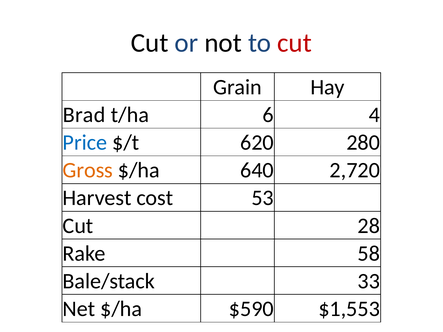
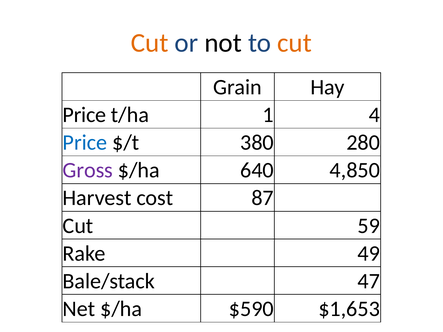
Cut colour: black -> orange (150, 43)
cut colour: red -> orange (295, 43)
Brad: Brad -> Price (84, 115)
6: 6 -> 1 (268, 115)
620: 620 -> 380 (257, 143)
Gross colour: orange -> purple (88, 170)
2,720: 2,720 -> 4,850 (355, 170)
53: 53 -> 87 (263, 198)
28: 28 -> 59 (369, 226)
58: 58 -> 49 (369, 254)
33: 33 -> 47 (369, 281)
$1,553: $1,553 -> $1,653 (349, 309)
